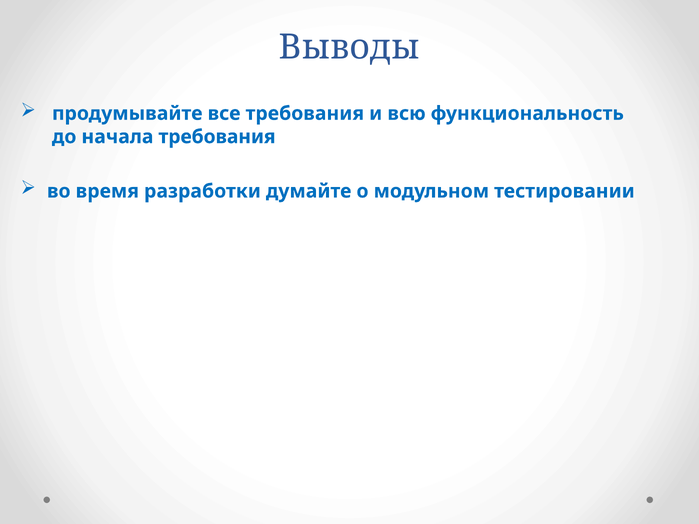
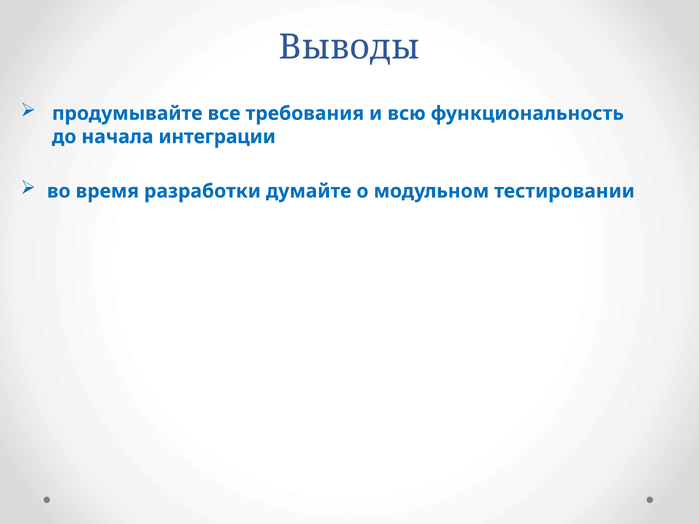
начала требования: требования -> интеграции (217, 137)
